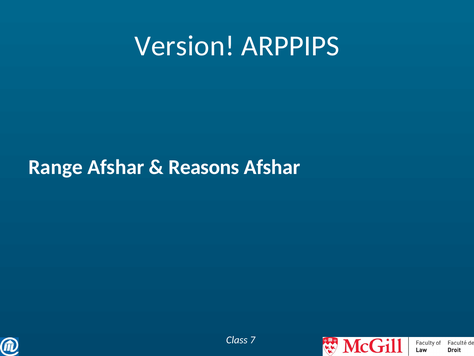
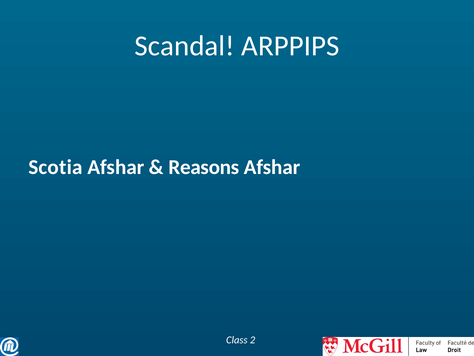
Version: Version -> Scandal (185, 46)
Range: Range -> Scotia (55, 167)
7: 7 -> 2 (253, 340)
